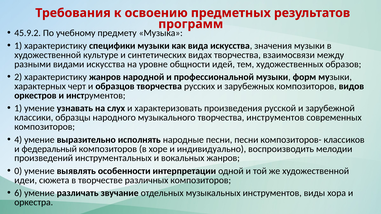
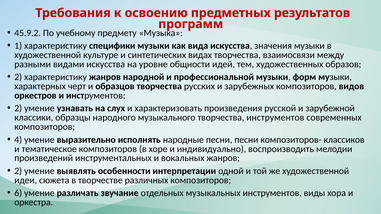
1: 1 -> 2 (18, 108)
федеральный: федеральный -> тематическое (49, 149)
0: 0 -> 2 (18, 171)
